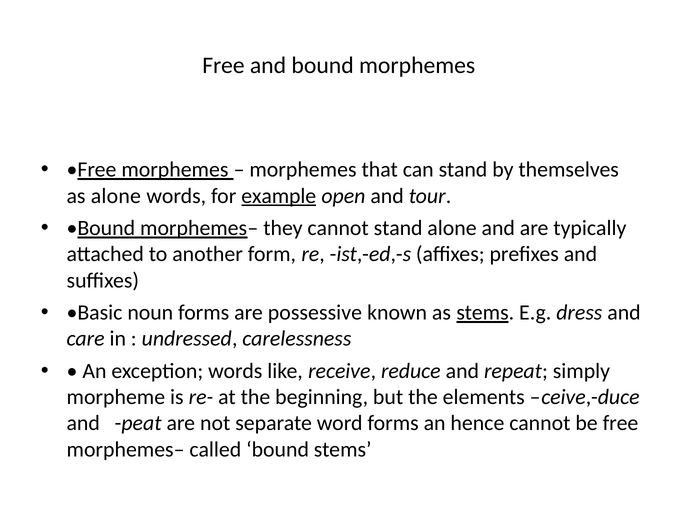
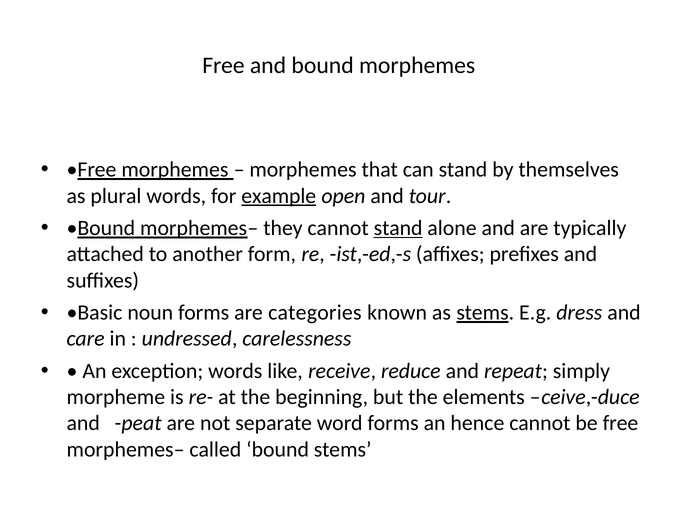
as alone: alone -> plural (116, 196)
stand underline: none -> present (398, 228)
possessive: possessive -> categories (315, 313)
